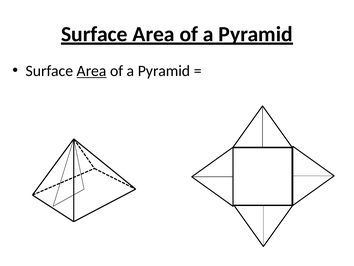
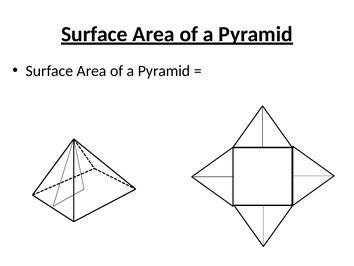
Area underline: present -> none (92, 71)
